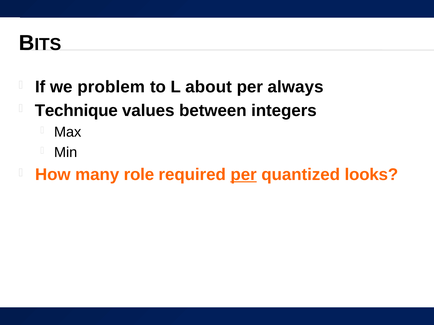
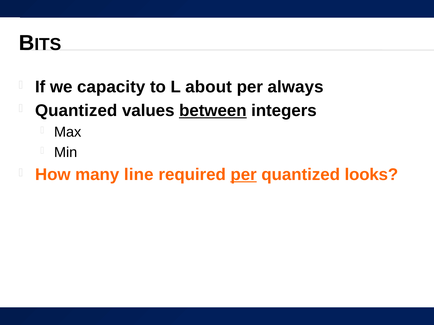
problem: problem -> capacity (111, 87)
Technique: Technique -> Quantized (76, 111)
between underline: none -> present (213, 111)
role: role -> line (139, 175)
